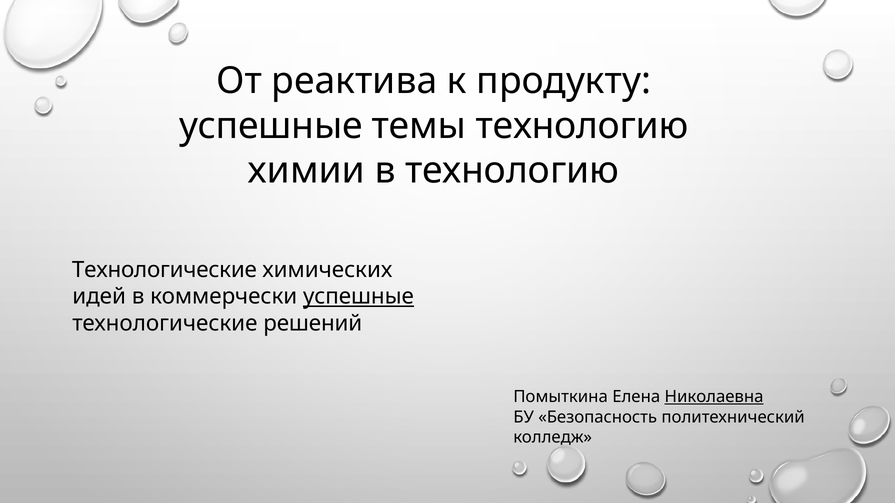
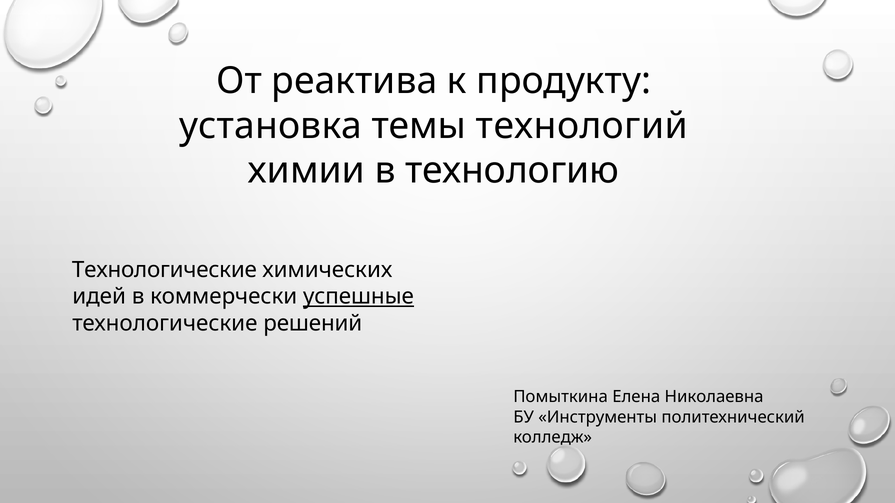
успешные: успешные -> установка (271, 126)
темы технологию: технологию -> технологий (582, 126)
Николаевна underline: present -> none (714, 397)
Безопасность: Безопасность -> Инструменты (598, 417)
